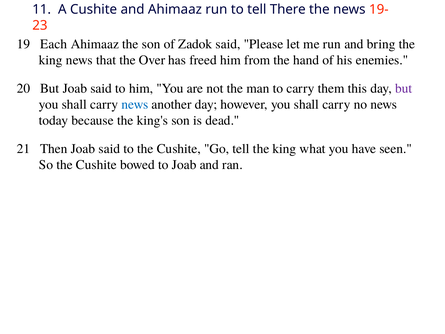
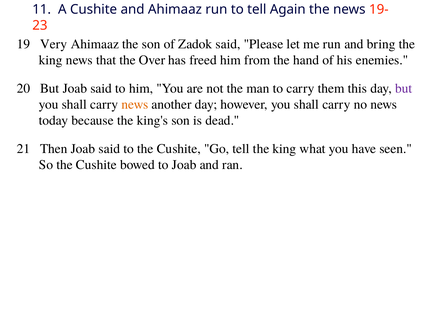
There: There -> Again (288, 9)
Each: Each -> Very (54, 44)
news colour: blue -> orange (135, 104)
